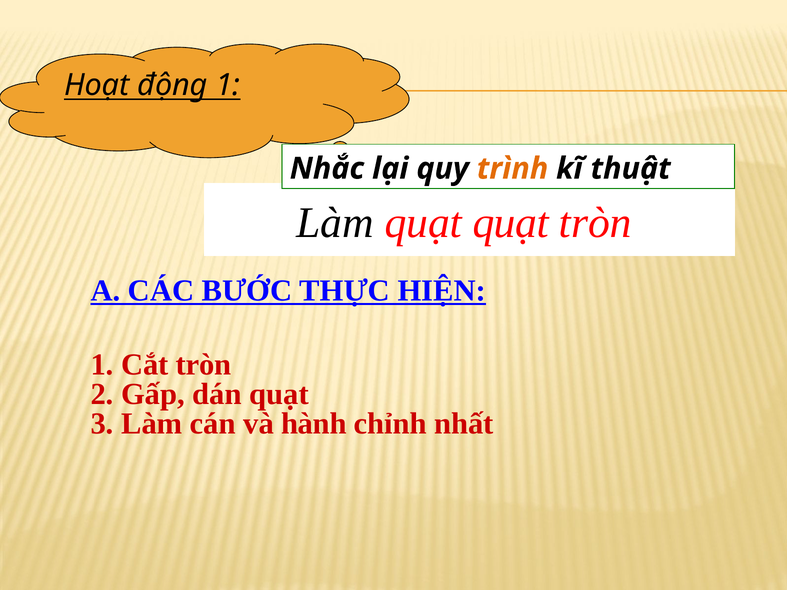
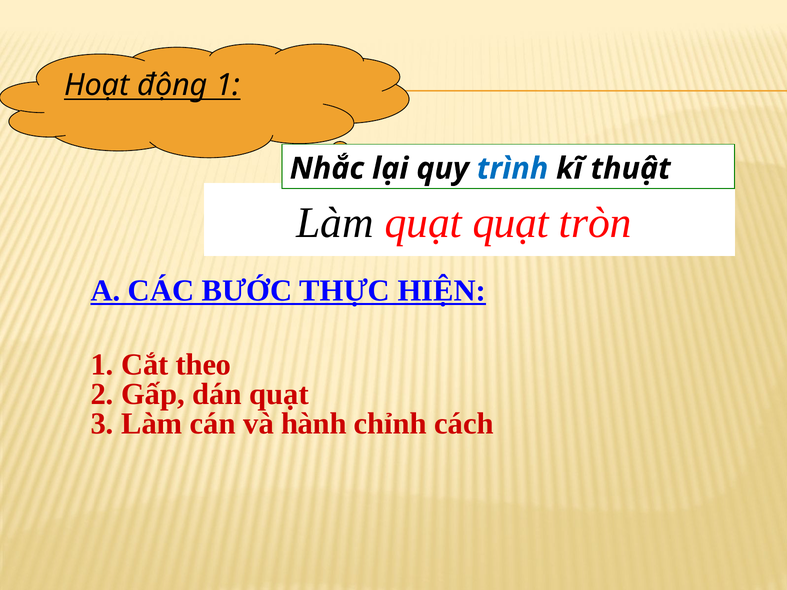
trình colour: orange -> blue (513, 169)
Cắt tròn: tròn -> theo (204, 365)
nhất: nhất -> cách (464, 424)
